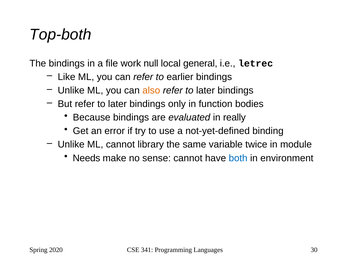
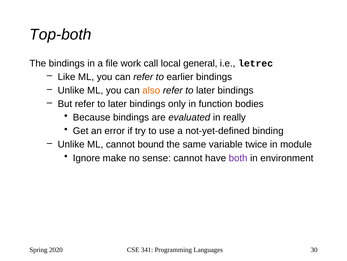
null: null -> call (151, 63)
library: library -> bound (151, 144)
Needs: Needs -> Ignore (86, 158)
both colour: blue -> purple (238, 158)
